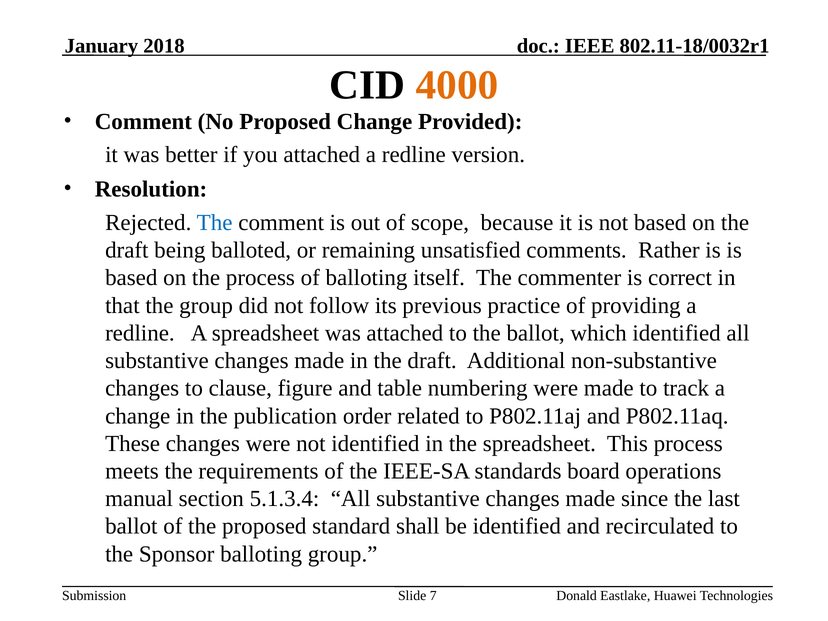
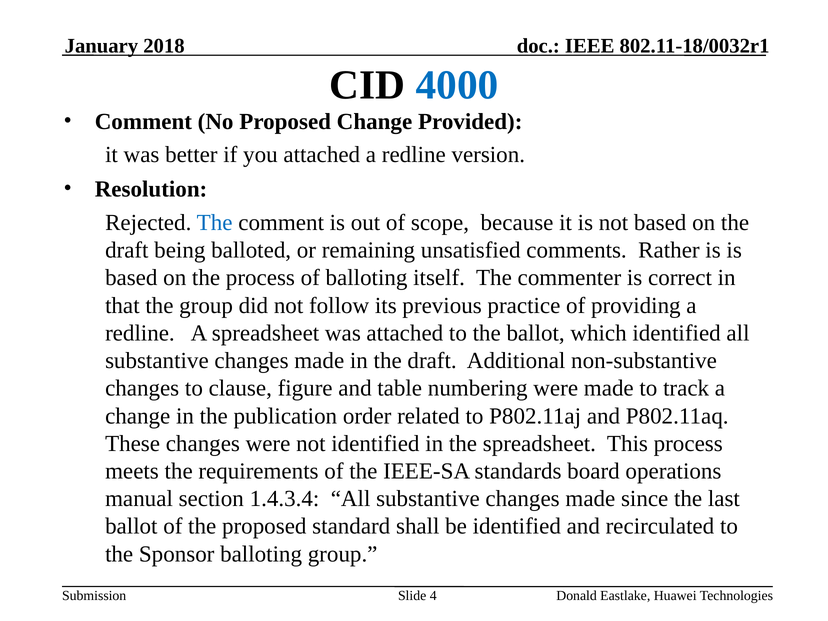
4000 colour: orange -> blue (457, 85)
5.1.3.4: 5.1.3.4 -> 1.4.3.4 (284, 499)
7: 7 -> 4 (433, 596)
